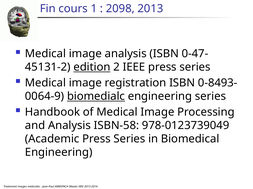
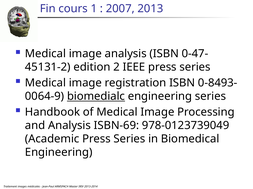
2098: 2098 -> 2007 (120, 9)
edition underline: present -> none (92, 67)
ISBN-58: ISBN-58 -> ISBN-69 (116, 126)
